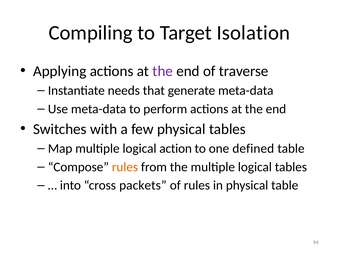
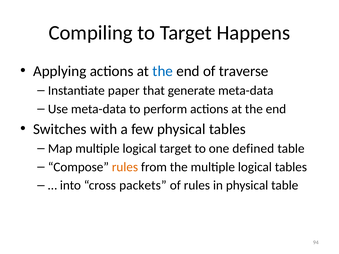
Isolation: Isolation -> Happens (253, 33)
the colour: purple -> blue (163, 71)
needs: needs -> paper (124, 91)
logical action: action -> target (176, 149)
